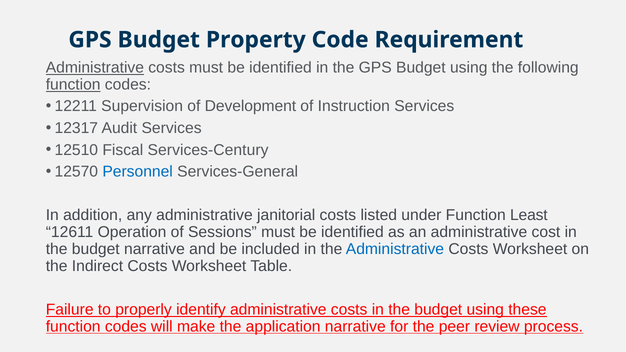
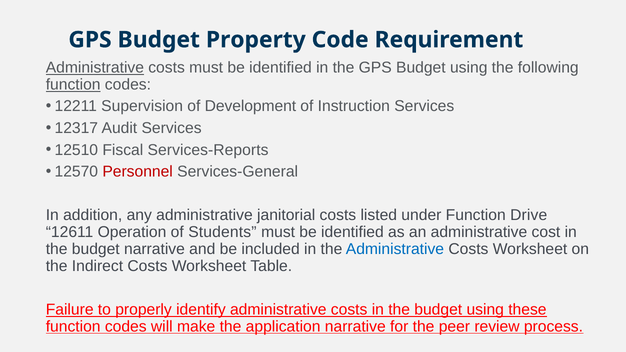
Services-Century: Services-Century -> Services-Reports (208, 150)
Personnel colour: blue -> red (138, 172)
Least: Least -> Drive (529, 215)
Sessions: Sessions -> Students (222, 232)
